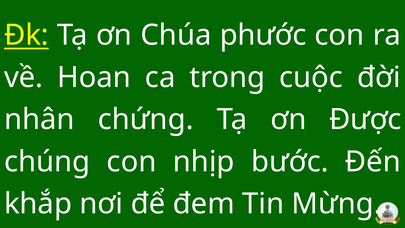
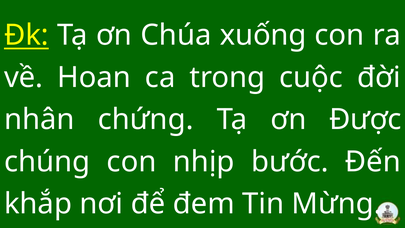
phước: phước -> xuống (263, 35)
